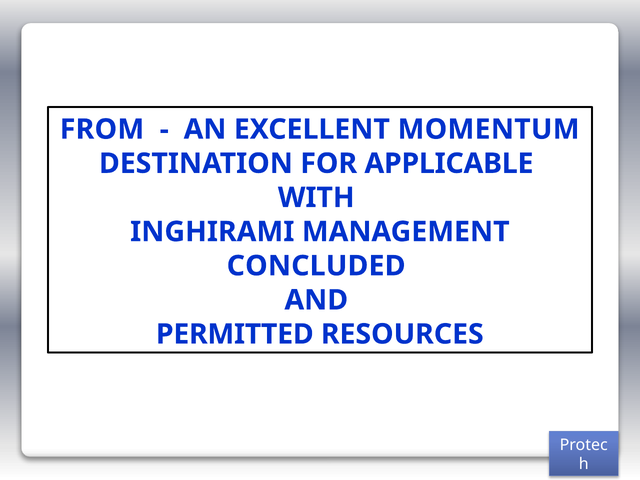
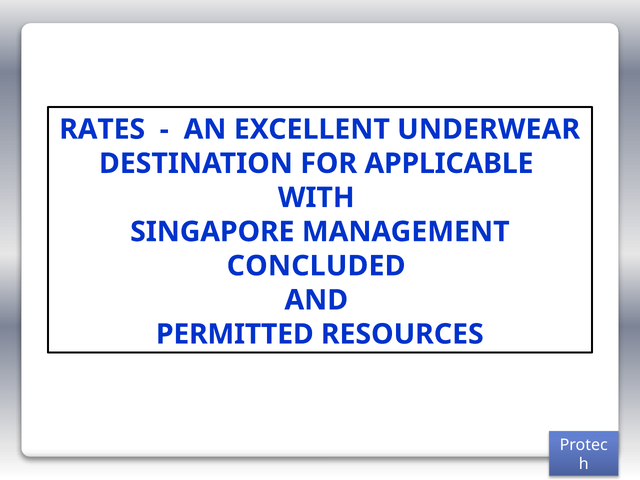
FROM: FROM -> RATES (102, 129)
MOMENTUM: MOMENTUM -> UNDERWEAR (489, 129)
INGHIRAMI: INGHIRAMI -> SINGAPORE (212, 232)
